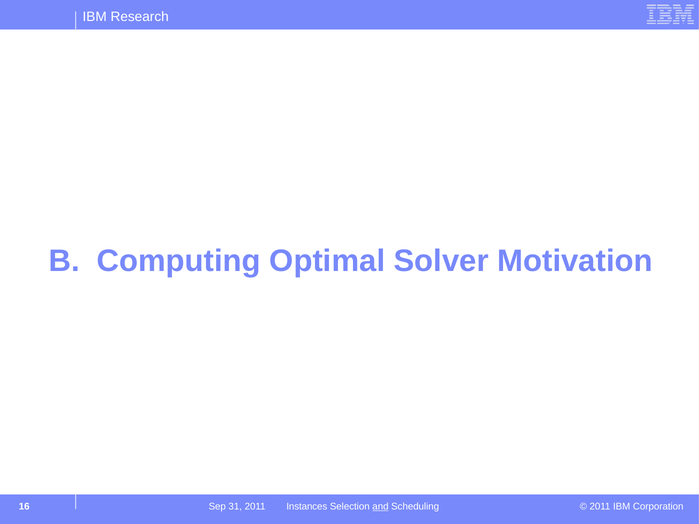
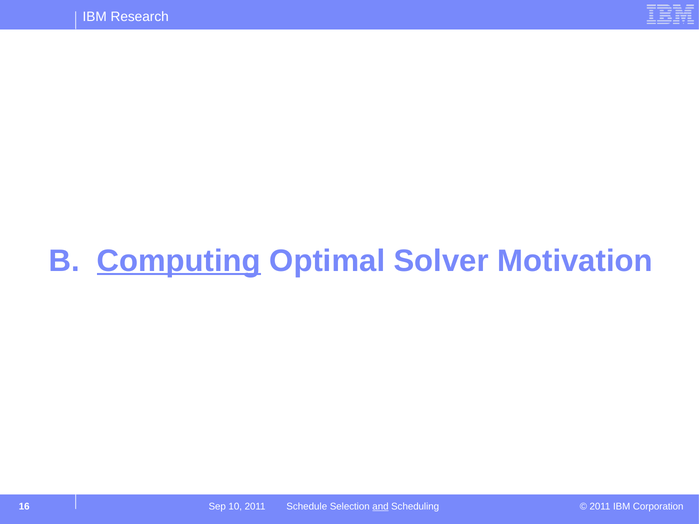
Computing underline: none -> present (179, 261)
31: 31 -> 10 (235, 507)
Instances: Instances -> Schedule (307, 507)
